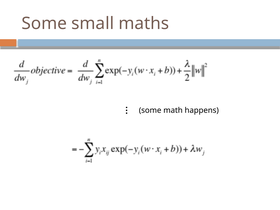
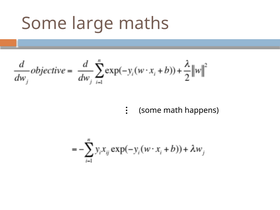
small: small -> large (93, 23)
